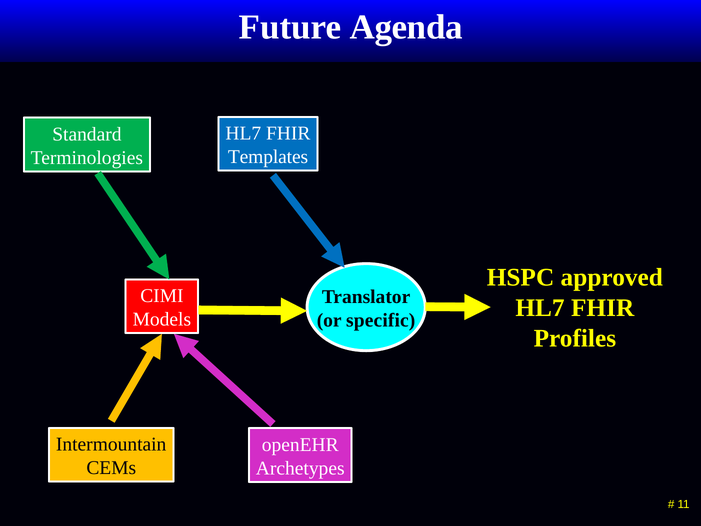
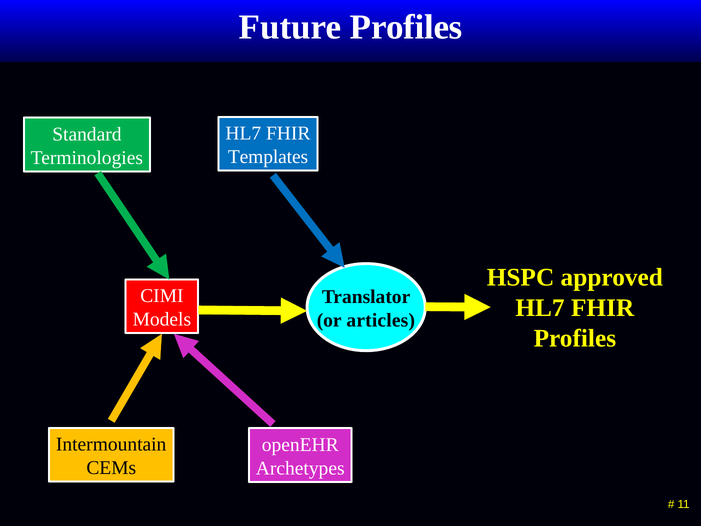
Future Agenda: Agenda -> Profiles (406, 27)
specific: specific -> articles (381, 320)
